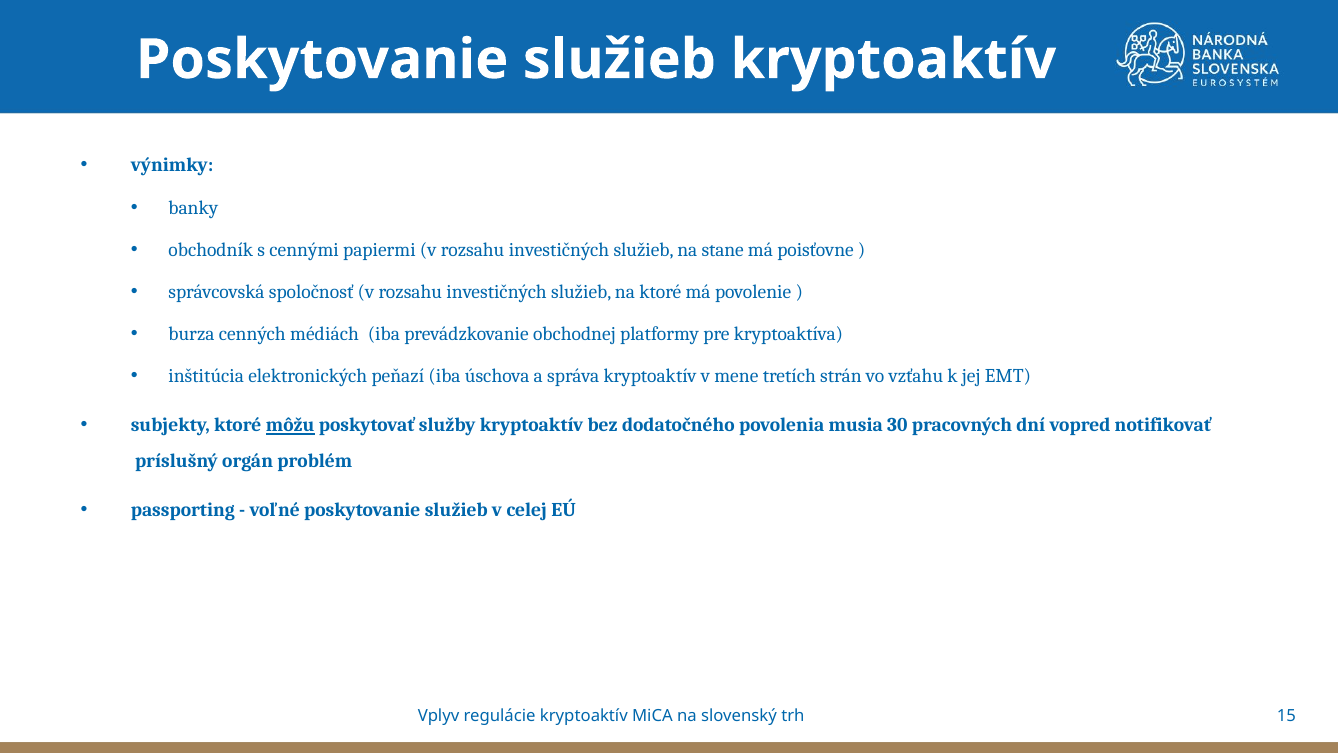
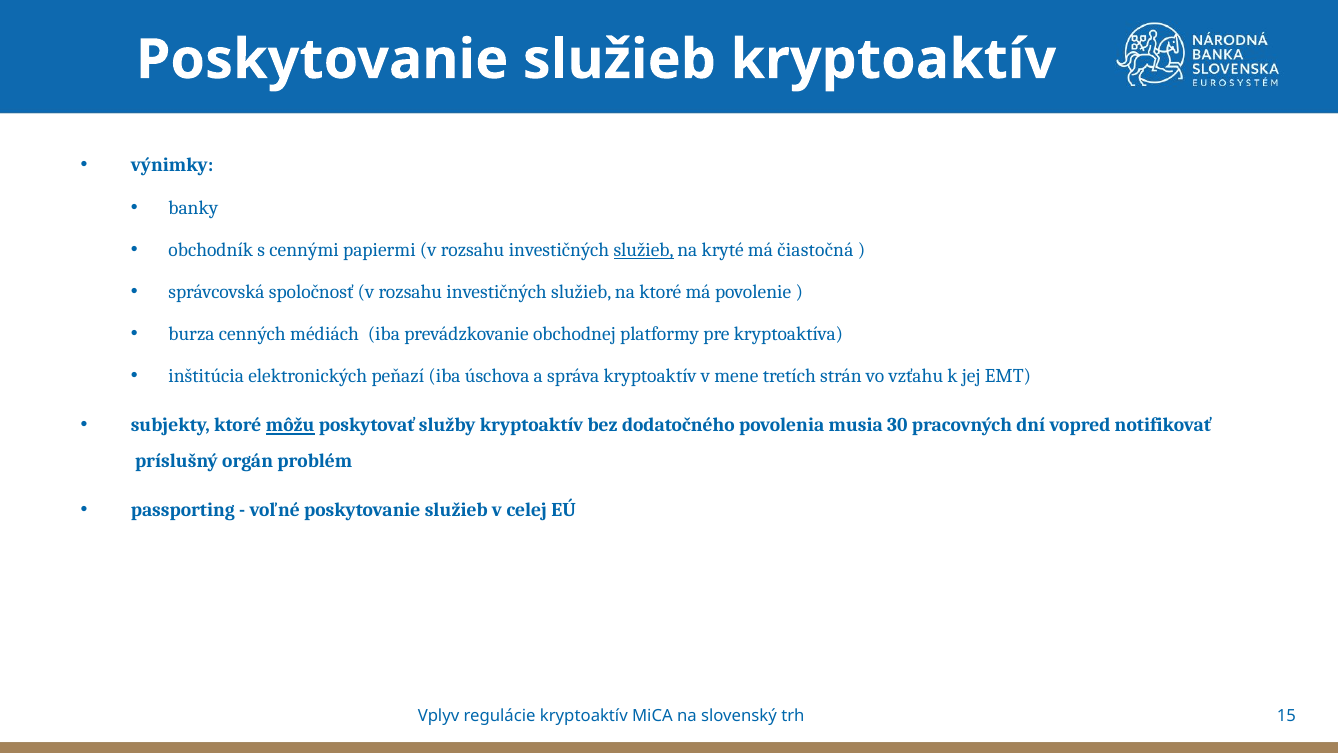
služieb underline: none -> present (644, 250)
stane: stane -> kryté (723, 250)
poisťovne: poisťovne -> čiastočná (815, 250)
